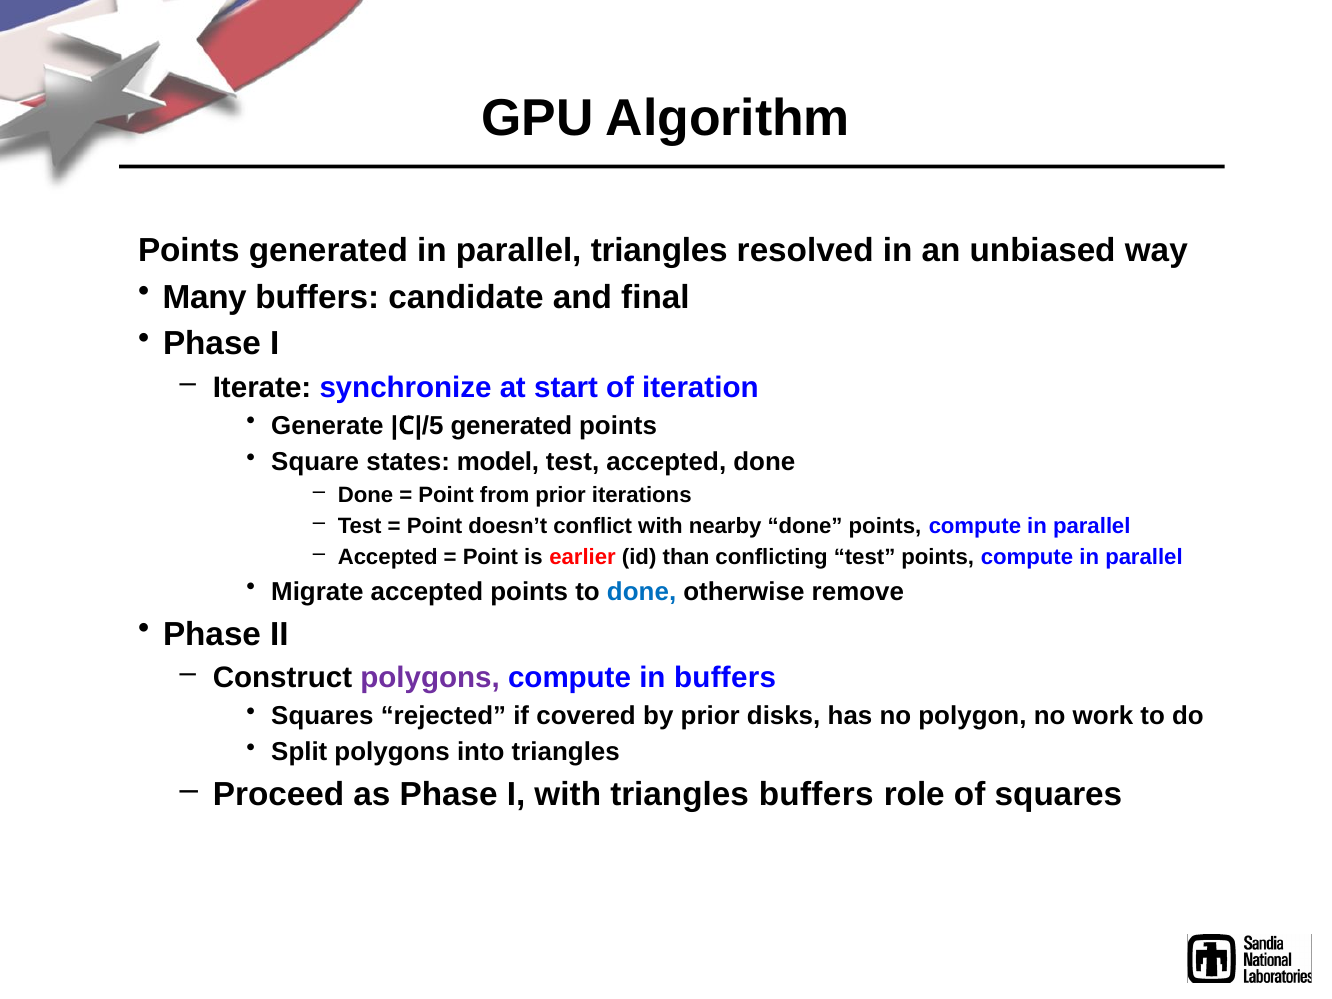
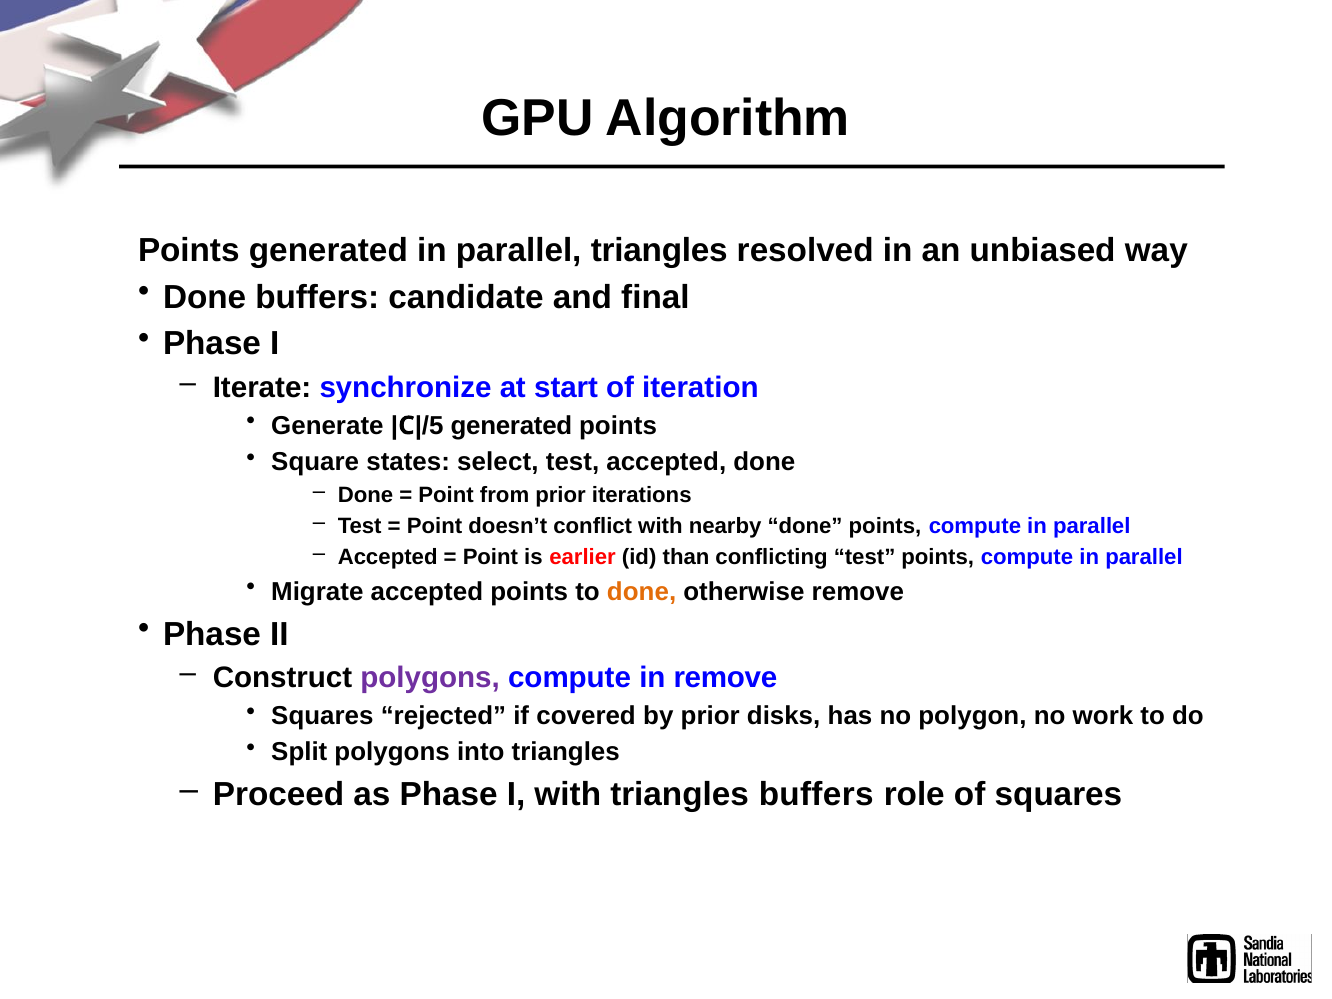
Many: Many -> Done (205, 297)
model: model -> select (498, 462)
done colour: blue -> orange (642, 591)
in buffers: buffers -> remove (725, 678)
